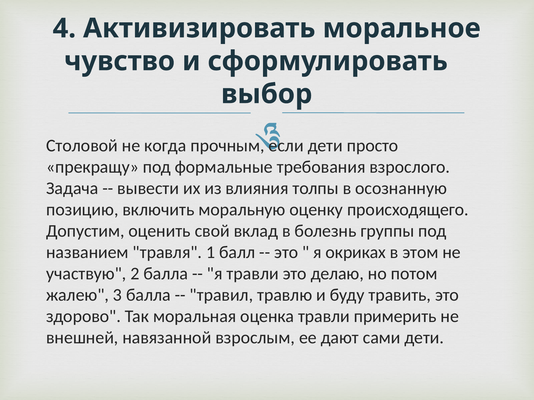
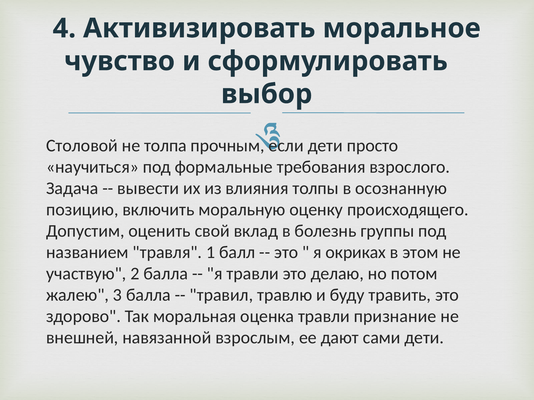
когда: когда -> толпа (165, 146)
прекращу: прекращу -> научиться (92, 167)
примерить: примерить -> признание (395, 317)
